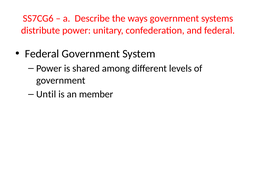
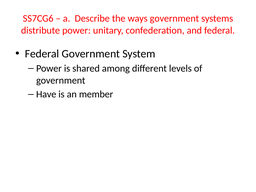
Until: Until -> Have (46, 94)
